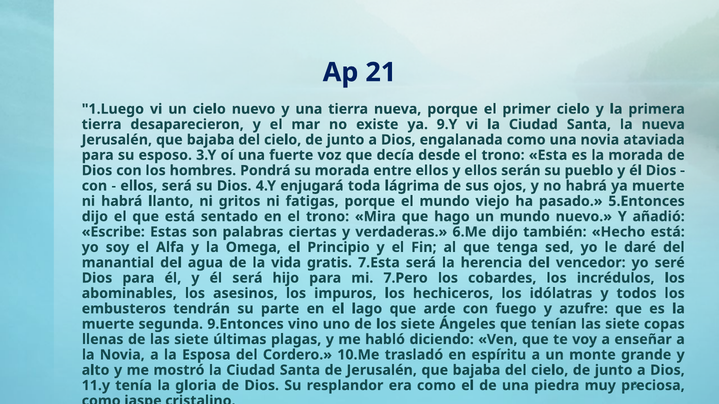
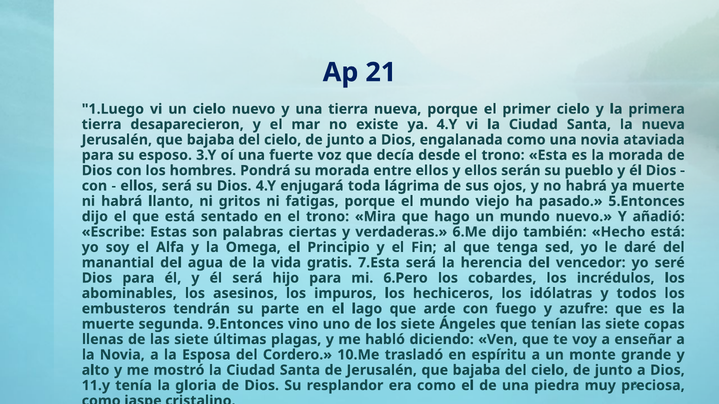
ya 9.Y: 9.Y -> 4.Y (447, 125)
7.Pero: 7.Pero -> 6.Pero (406, 278)
